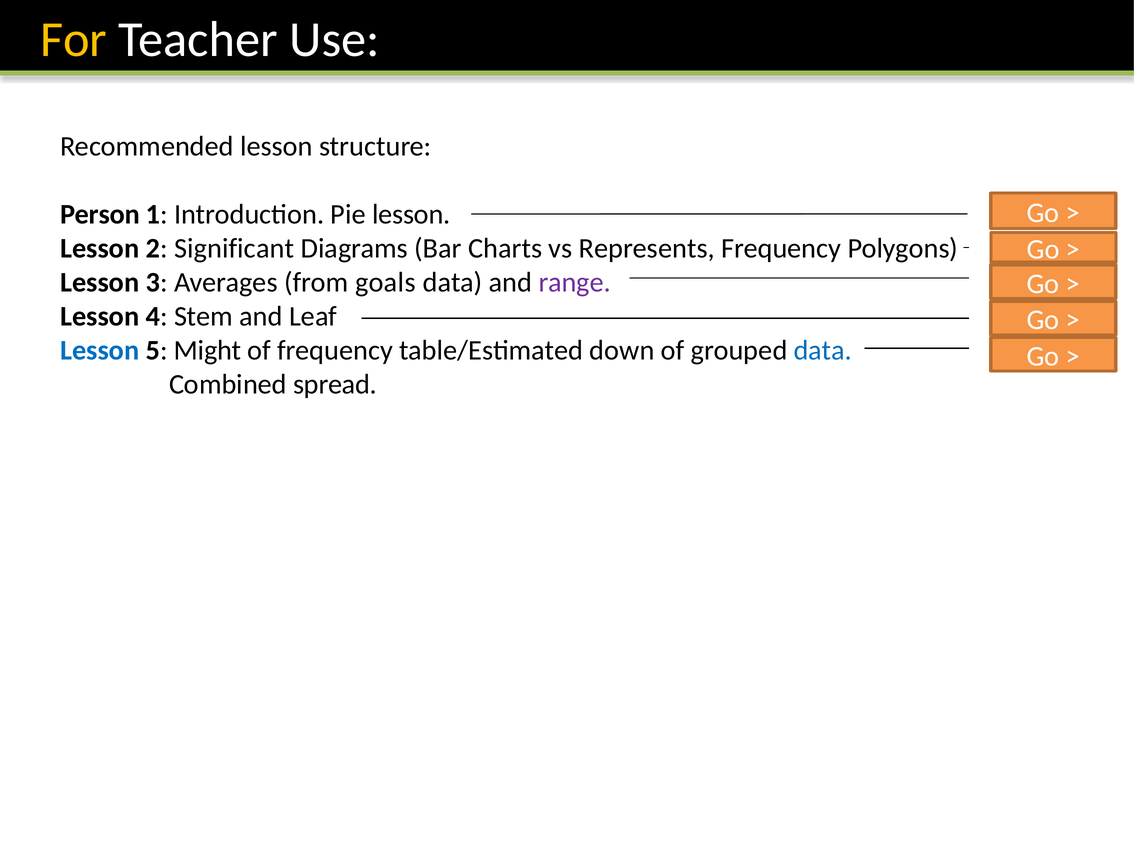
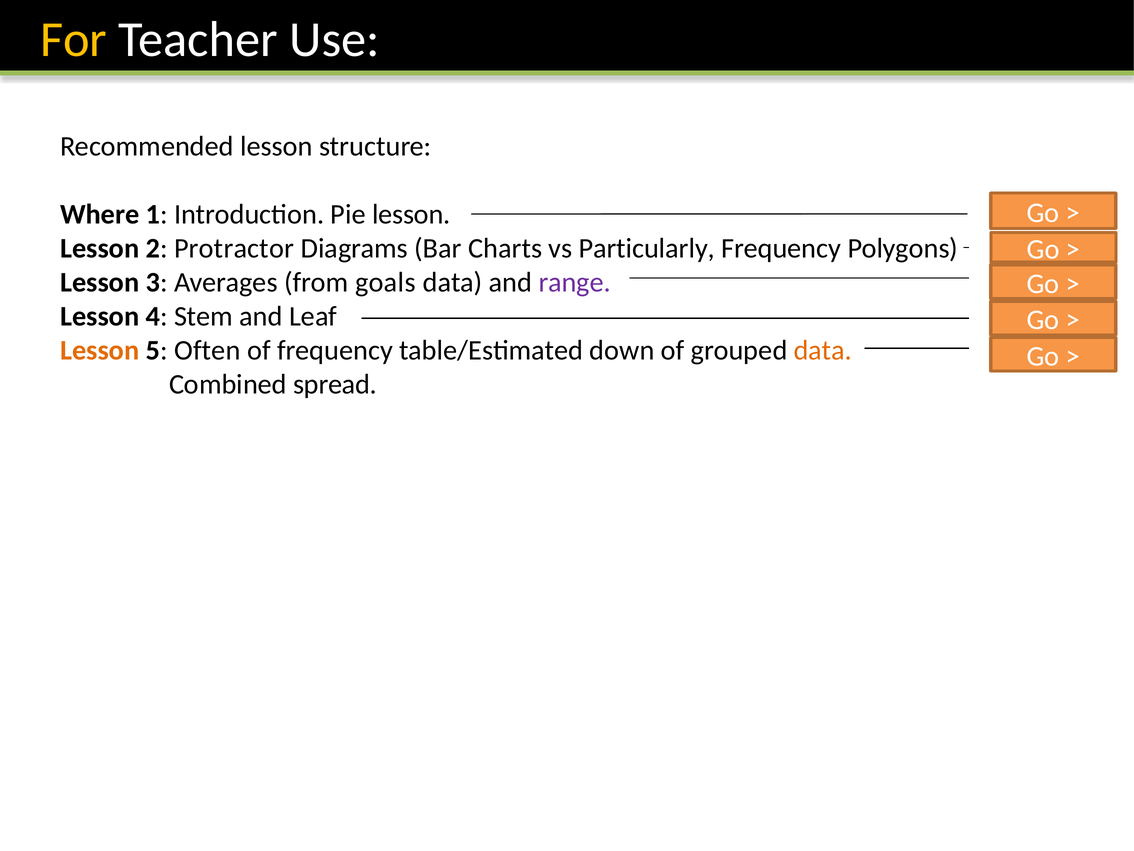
Person: Person -> Where (100, 214)
Significant: Significant -> Protractor (234, 248)
Represents: Represents -> Particularly (647, 248)
Lesson colour: blue -> orange (100, 350)
Might: Might -> Often (207, 350)
data colour: blue -> orange (823, 350)
